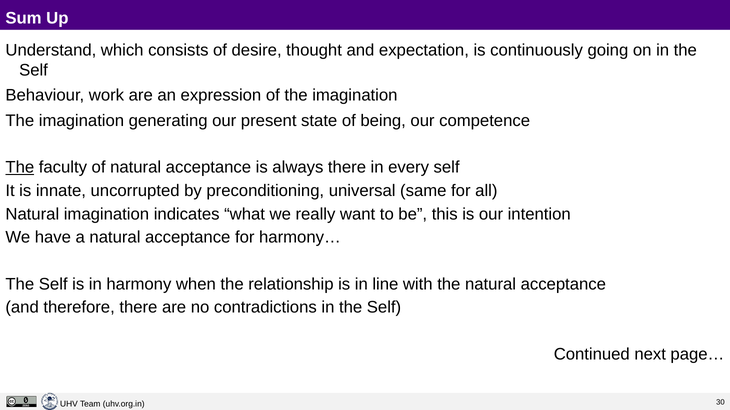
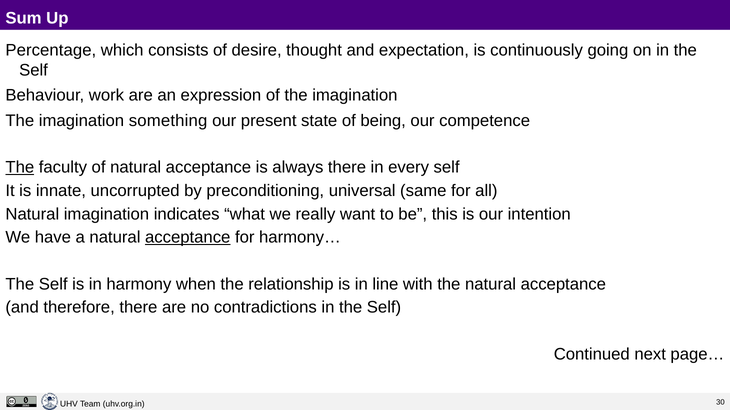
Understand: Understand -> Percentage (51, 50)
generating: generating -> something (168, 121)
acceptance underline: none -> present (188, 238)
